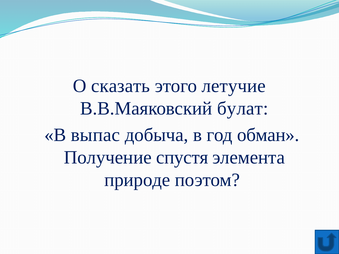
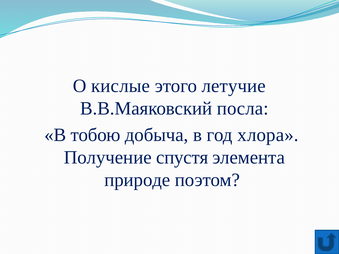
сказать: сказать -> кислые (121, 86)
булат: булат -> посла (243, 109)
выпас: выпас -> тобою (96, 135)
обман: обман -> хлора (268, 135)
